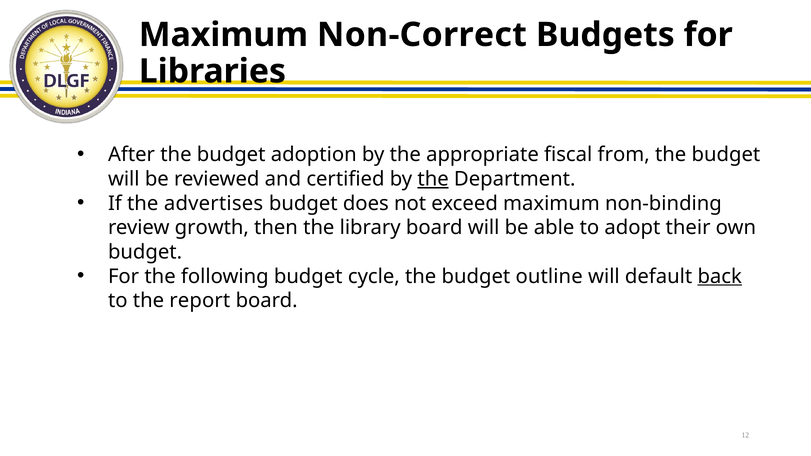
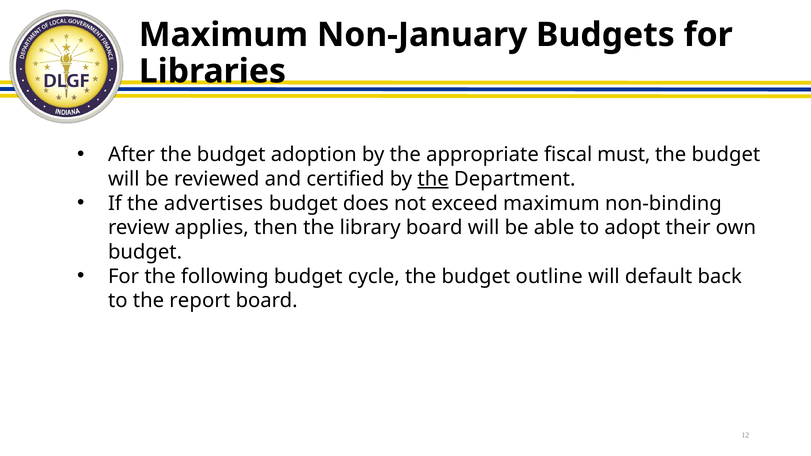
Non-Correct: Non-Correct -> Non-January (422, 35)
from: from -> must (624, 155)
growth: growth -> applies (212, 228)
back underline: present -> none (720, 276)
